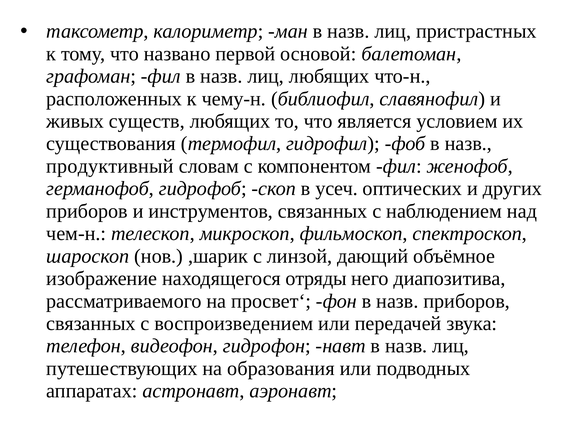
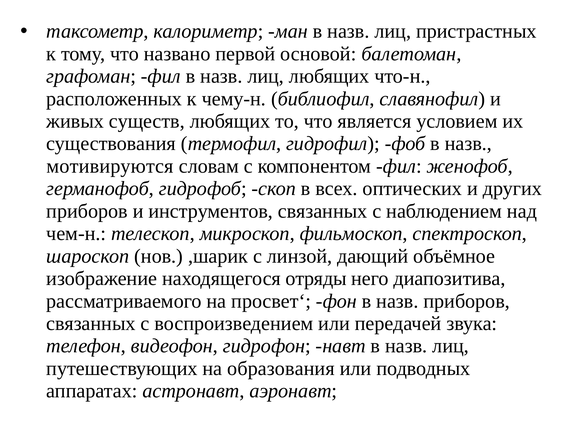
продуктивный: продуктивный -> мотивируются (110, 166)
усеч: усеч -> всех (337, 189)
